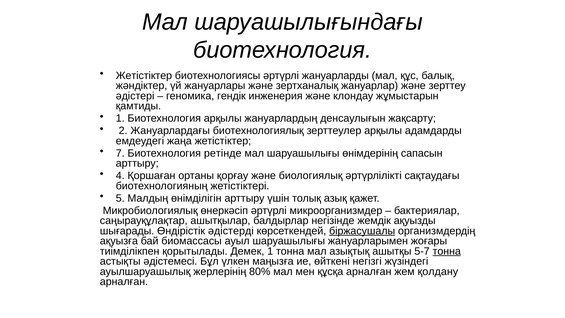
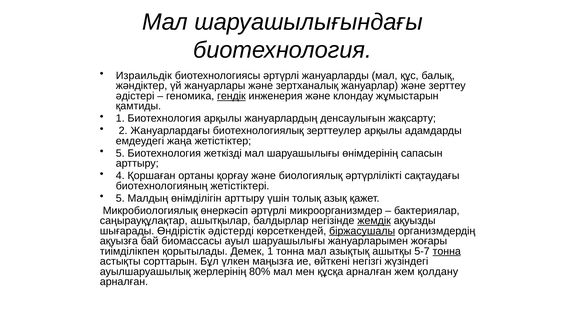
Жетістіктер: Жетістіктер -> Израильдік (144, 76)
гендік underline: none -> present (231, 96)
7: 7 -> 5 (120, 153)
ретінде: ретінде -> жеткізді (223, 153)
жемдік underline: none -> present (374, 221)
әдістемесі: әдістемесі -> сорттарын (170, 261)
